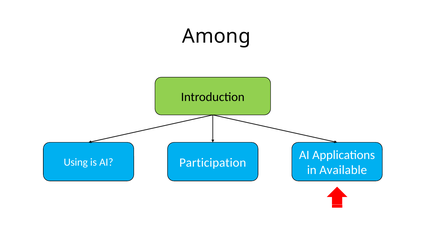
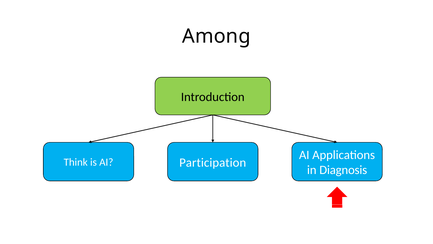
Using: Using -> Think (76, 162)
Available: Available -> Diagnosis (343, 170)
